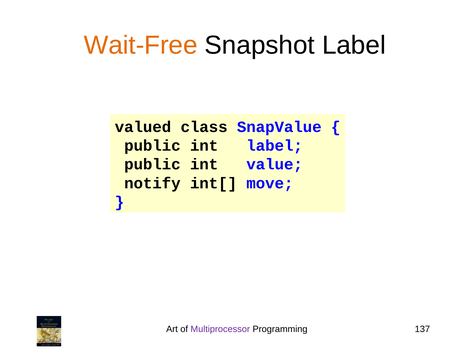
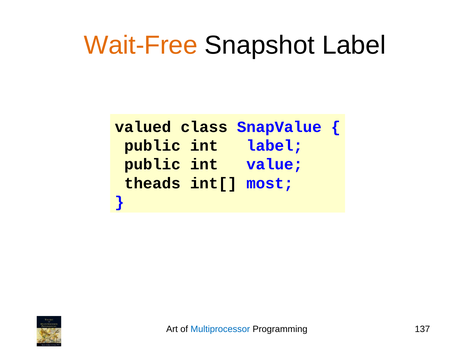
notify: notify -> theads (152, 183)
move: move -> most (270, 183)
Multiprocessor colour: purple -> blue (220, 329)
